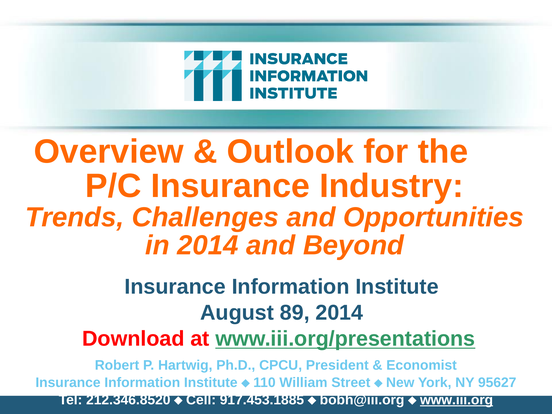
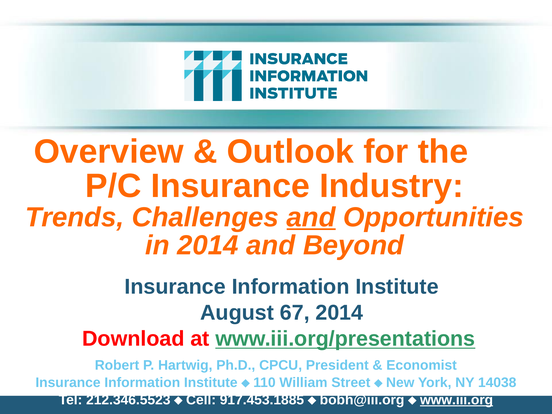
and underline: none -> present (311, 217)
89: 89 -> 67 (295, 313)
95627: 95627 -> 14038 (497, 383)
212.346.8520: 212.346.8520 -> 212.346.5523 (128, 400)
